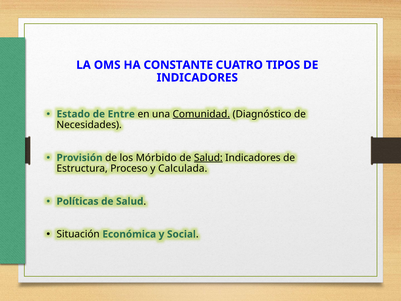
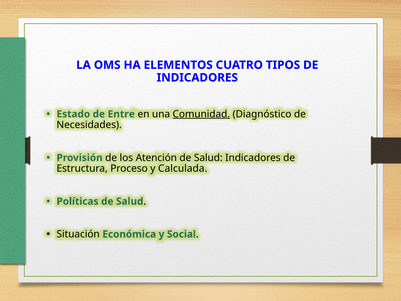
CONSTANTE: CONSTANTE -> ELEMENTOS (178, 65)
Mórbido: Mórbido -> Atención (156, 158)
Salud underline: present -> none (208, 158)
